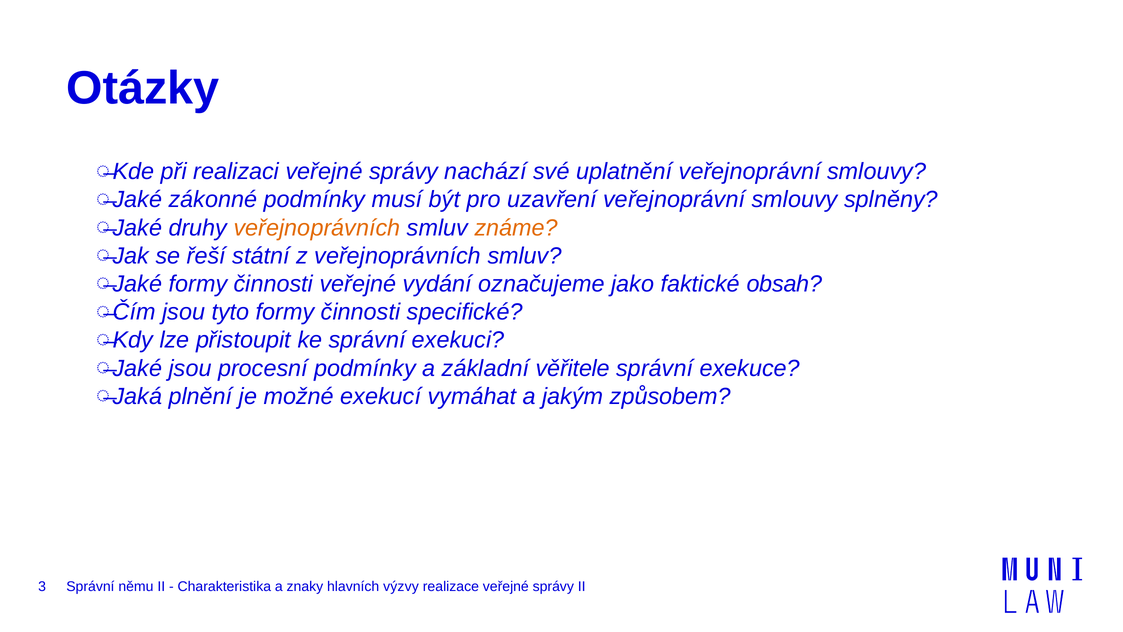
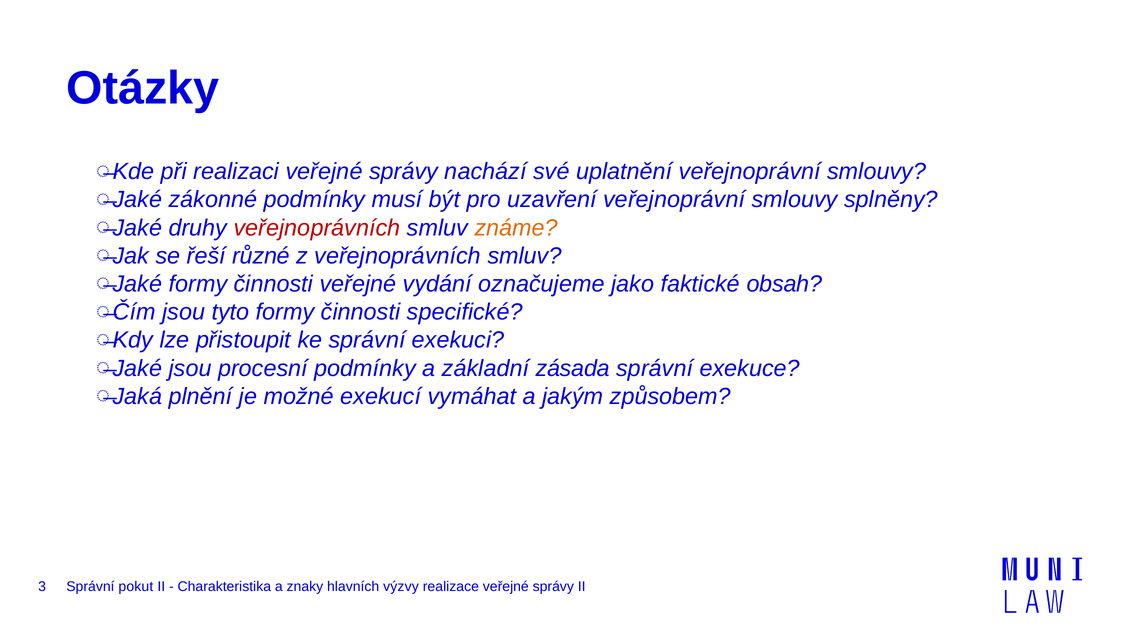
veřejnoprávních colour: orange -> red (317, 228)
státní: státní -> různé (261, 256)
věřitele: věřitele -> zásada (573, 368)
němu: němu -> pokut (136, 586)
